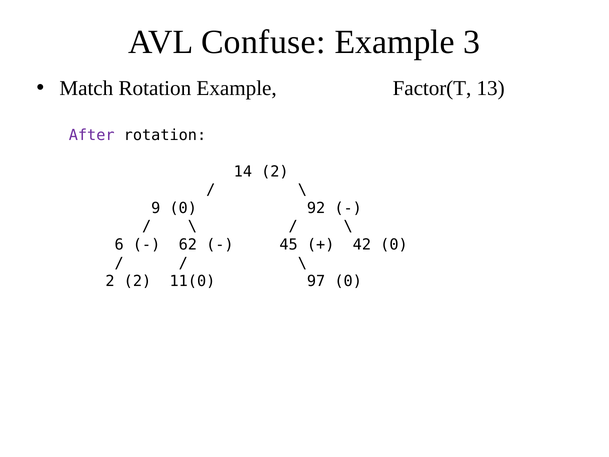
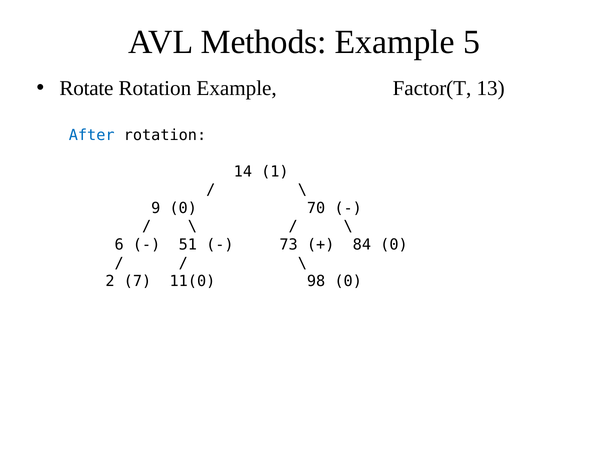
Confuse: Confuse -> Methods (264, 42)
3: 3 -> 5 (472, 42)
Match: Match -> Rotate (86, 88)
After colour: purple -> blue (92, 135)
14 2: 2 -> 1 (275, 172)
92: 92 -> 70 (316, 208)
62: 62 -> 51 (188, 245)
45: 45 -> 73 (289, 245)
42: 42 -> 84 (362, 245)
2 2: 2 -> 7 (137, 281)
97: 97 -> 98 (316, 281)
